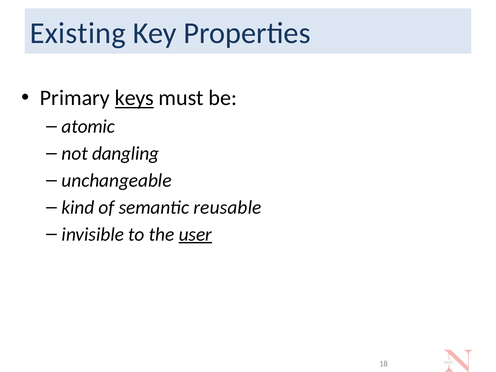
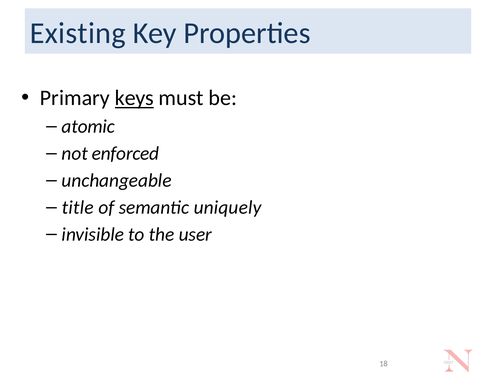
dangling: dangling -> enforced (126, 153)
kind: kind -> title (78, 207)
reusable: reusable -> uniquely (228, 207)
user underline: present -> none (195, 234)
